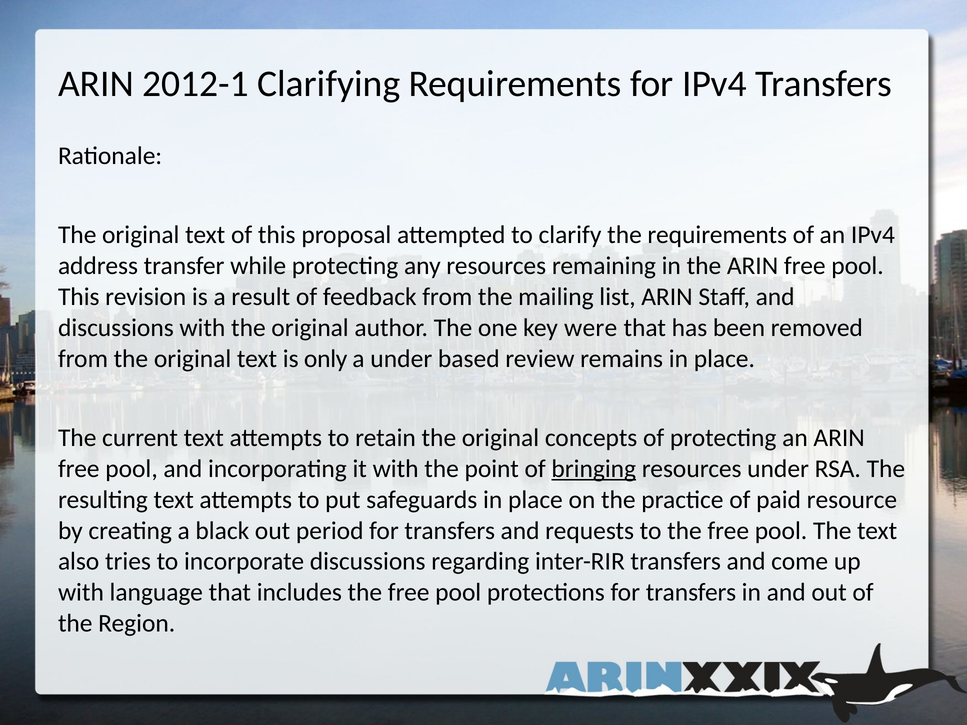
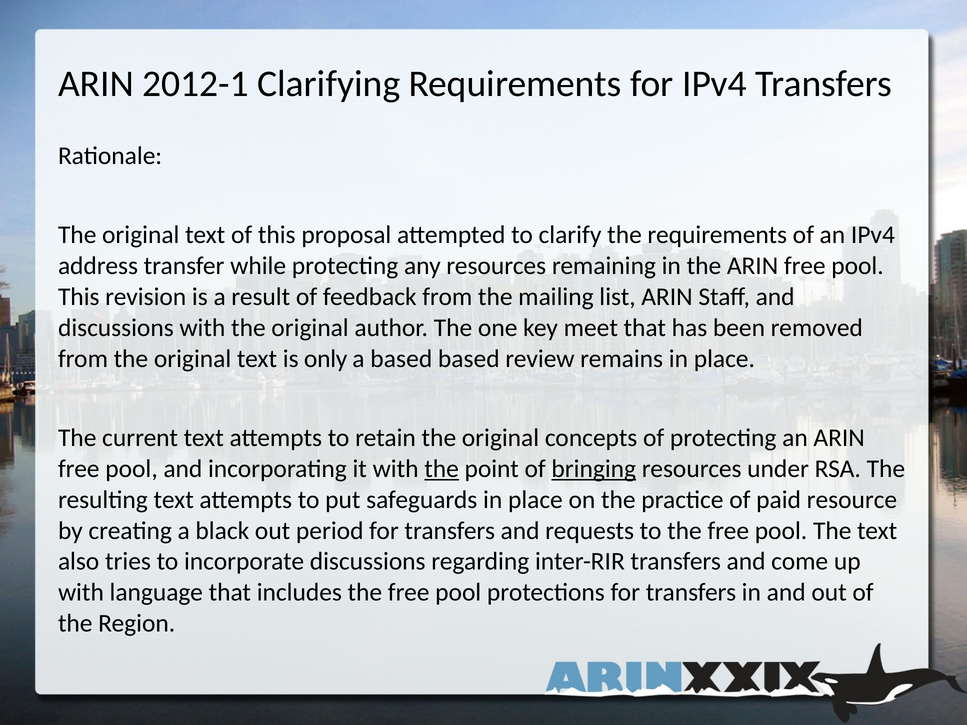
were: were -> meet (591, 328)
a under: under -> based (401, 359)
the underline: none -> present (442, 469)
